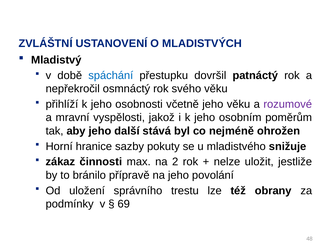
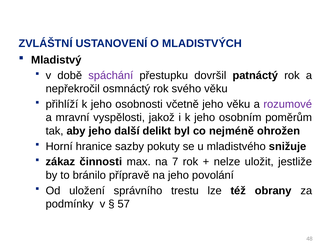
spáchání colour: blue -> purple (111, 76)
stává: stává -> delikt (157, 131)
2: 2 -> 7 (175, 162)
69: 69 -> 57 (124, 204)
